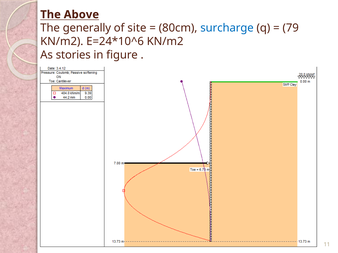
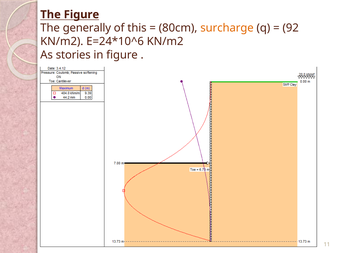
The Above: Above -> Figure (81, 15)
site: site -> this (137, 28)
surcharge colour: blue -> orange (227, 28)
79: 79 -> 92 (291, 28)
